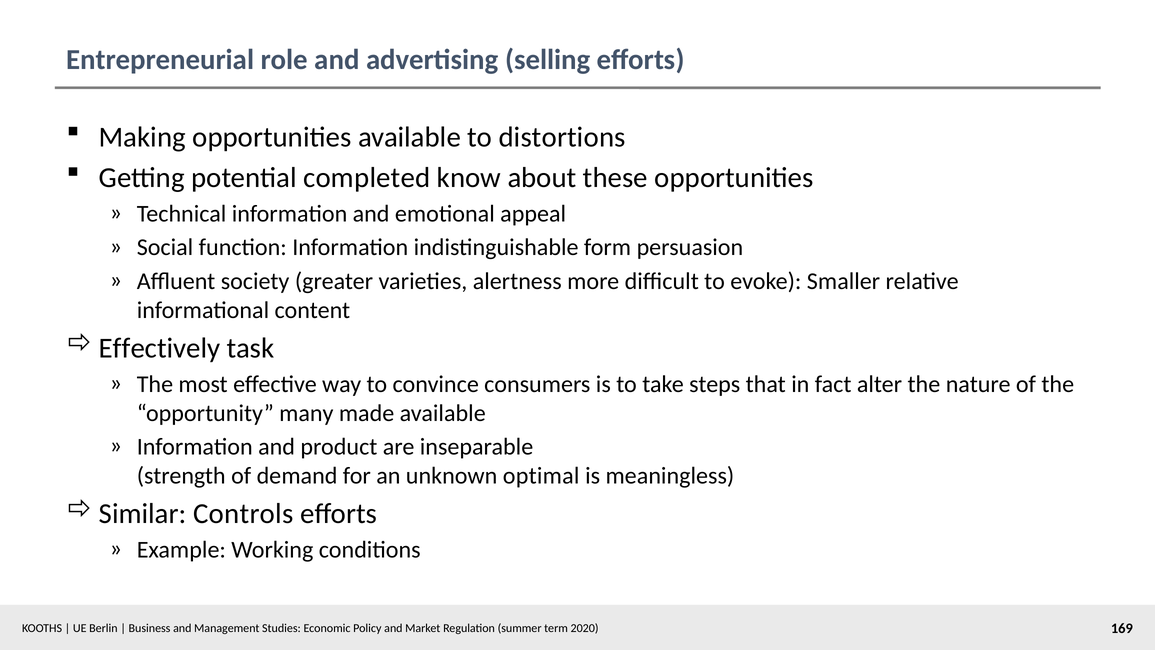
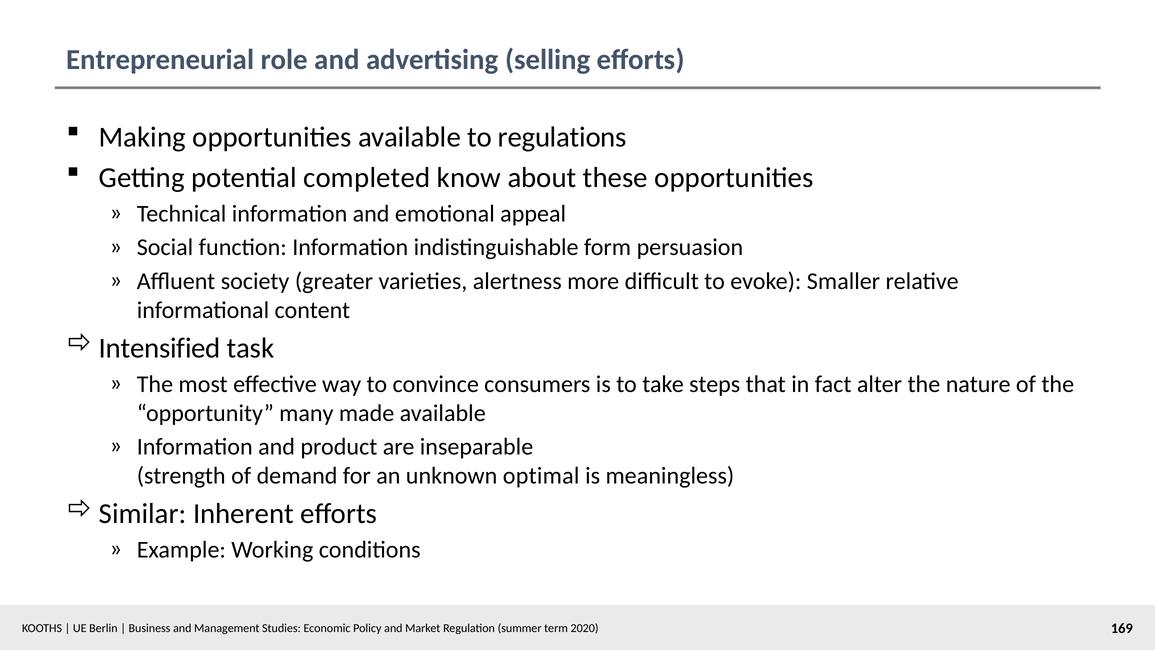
distortions: distortions -> regulations (562, 137)
Effectively: Effectively -> Intensified (160, 348)
Controls: Controls -> Inherent (243, 513)
